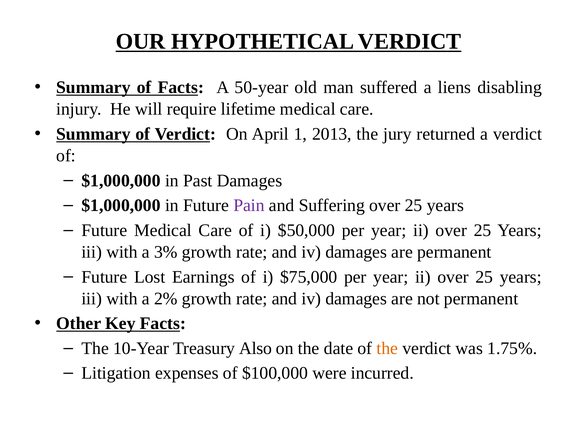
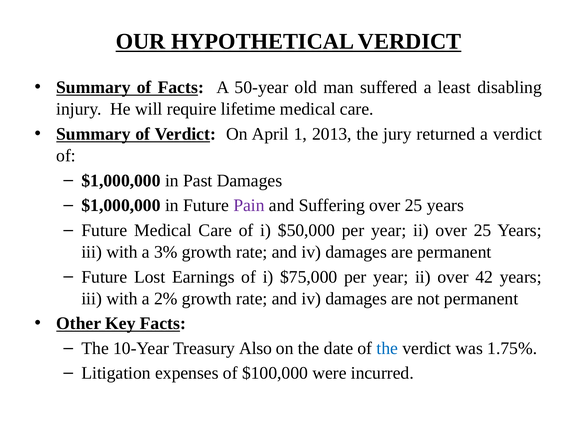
liens: liens -> least (454, 87)
25: 25 -> 42 (484, 277)
the colour: orange -> blue (387, 348)
